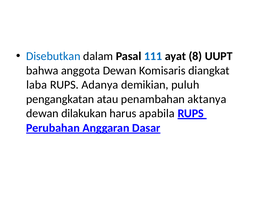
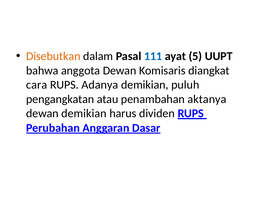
Disebutkan colour: blue -> orange (53, 56)
8: 8 -> 5 (195, 56)
laba: laba -> cara (37, 85)
dewan dilakukan: dilakukan -> demikian (84, 113)
apabila: apabila -> dividen (157, 113)
